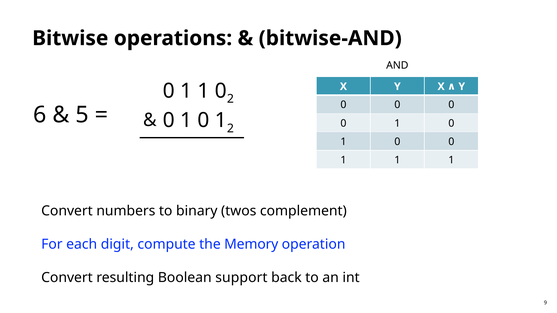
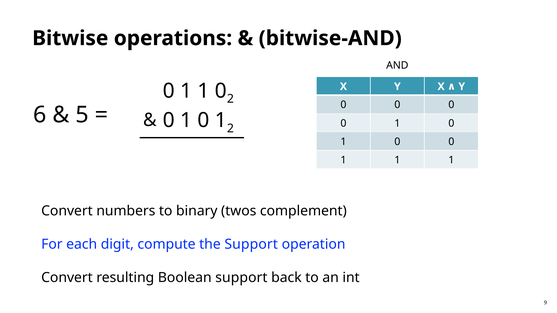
the Memory: Memory -> Support (251, 244)
